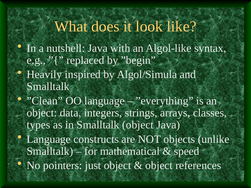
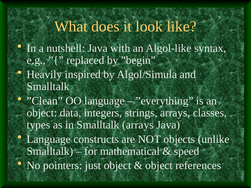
Smalltalk object: object -> arrays (138, 125)
